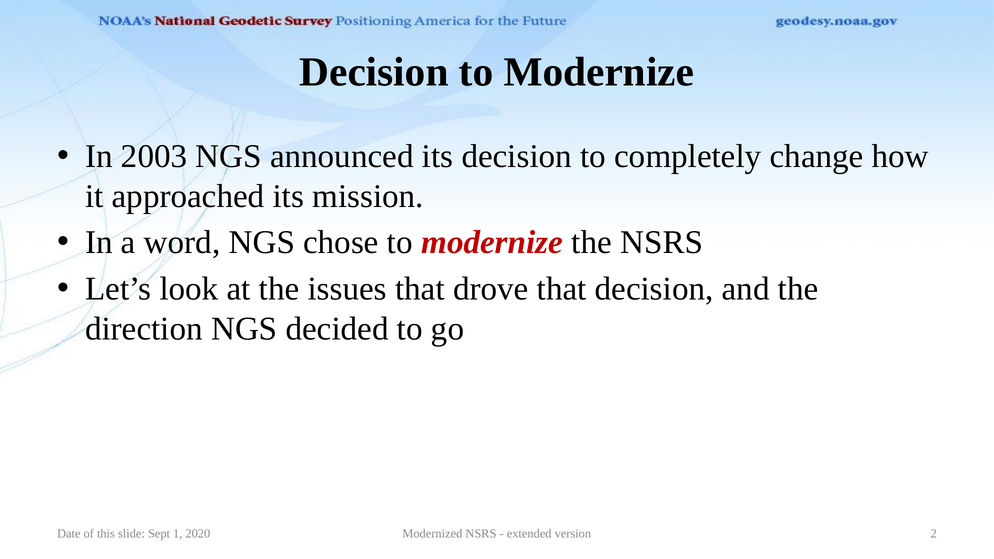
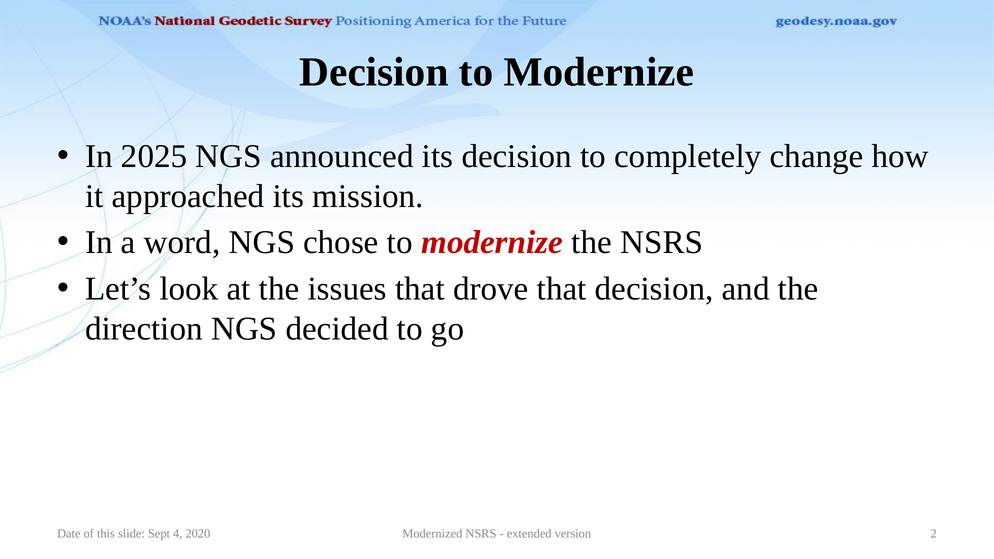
2003: 2003 -> 2025 (154, 156)
1: 1 -> 4 (178, 534)
